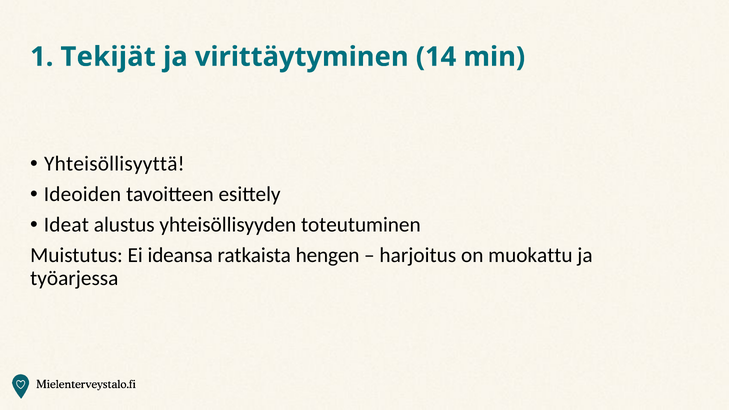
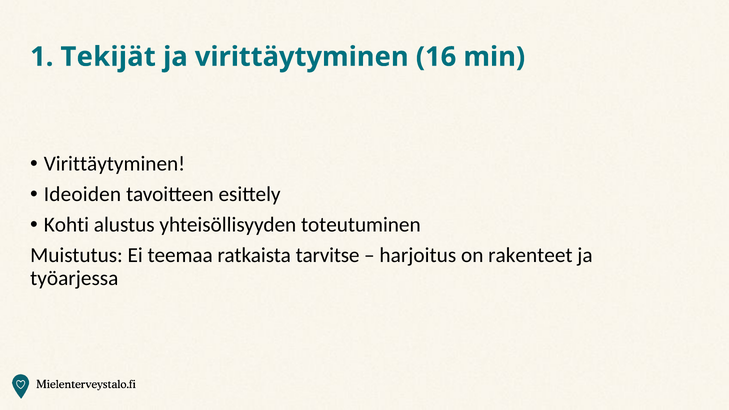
14: 14 -> 16 (436, 57)
Yhteisöllisyyttä: Yhteisöllisyyttä -> Virittäytyminen (114, 164)
Ideat: Ideat -> Kohti (66, 225)
ideansa: ideansa -> teemaa (180, 255)
hengen: hengen -> tarvitse (328, 255)
muokattu: muokattu -> rakenteet (530, 255)
